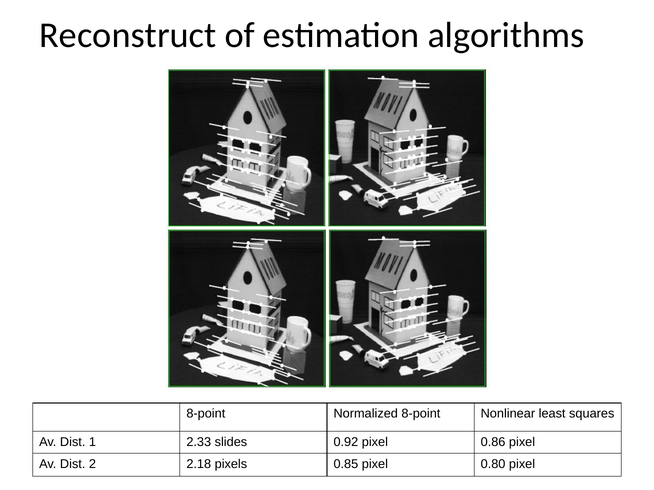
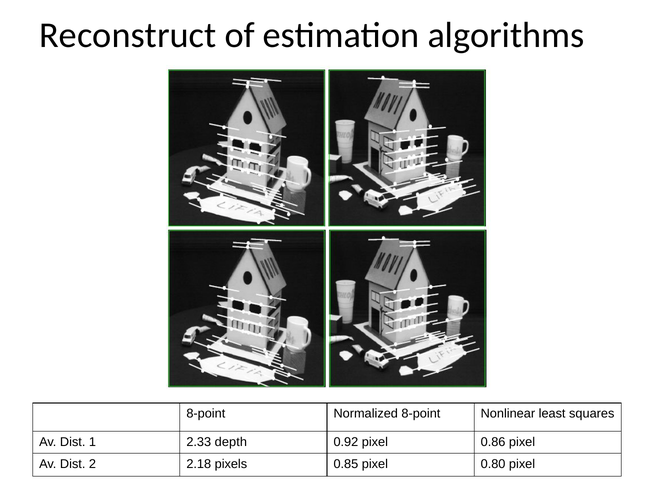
slides: slides -> depth (231, 442)
